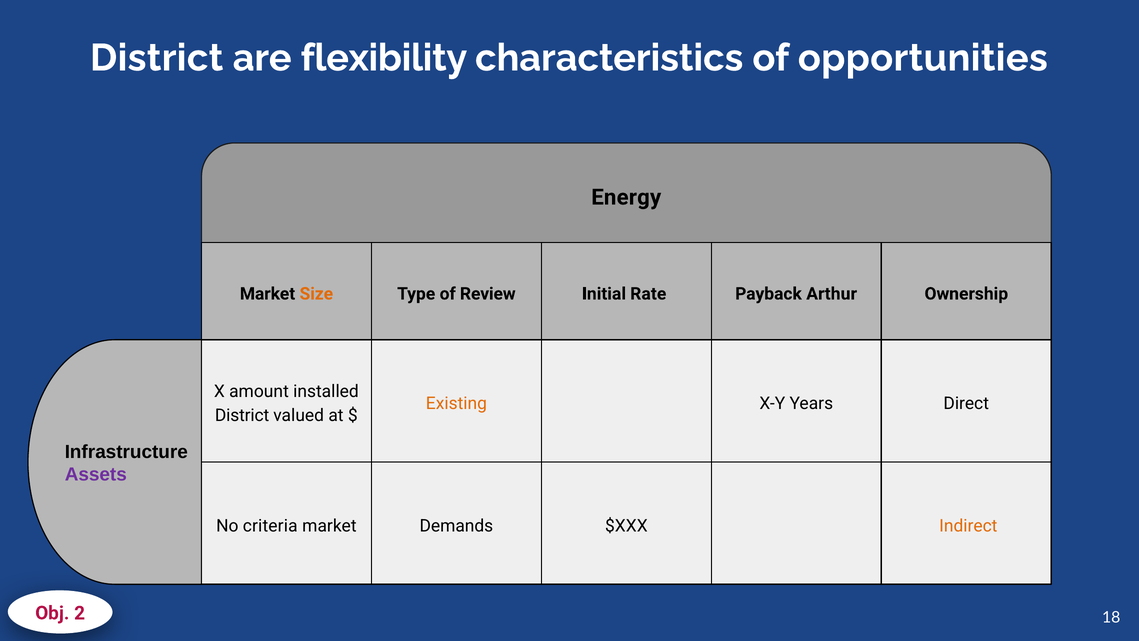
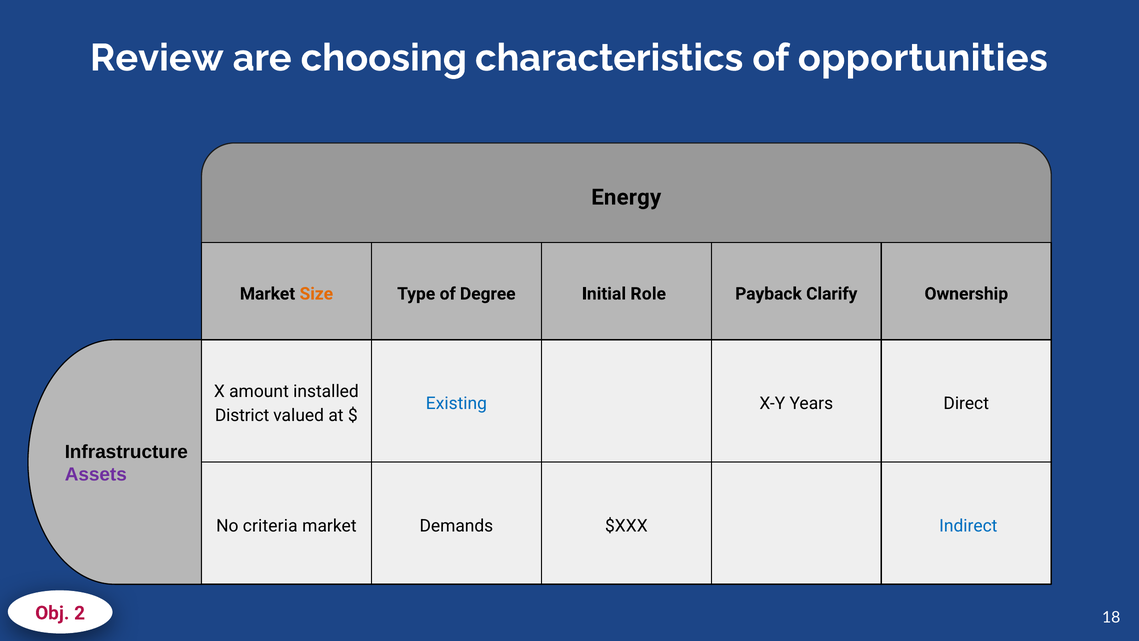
District: District -> Review (157, 58)
flexibility: flexibility -> choosing (384, 58)
Review: Review -> Degree (488, 294)
Rate: Rate -> Role (648, 294)
Arthur: Arthur -> Clarify (832, 294)
Existing colour: orange -> blue (456, 403)
Indirect colour: orange -> blue (968, 526)
